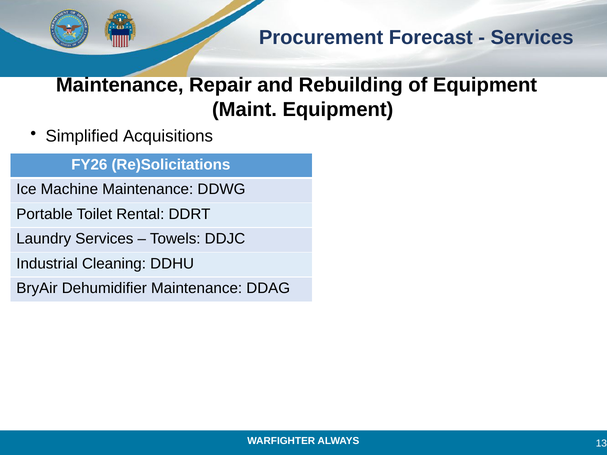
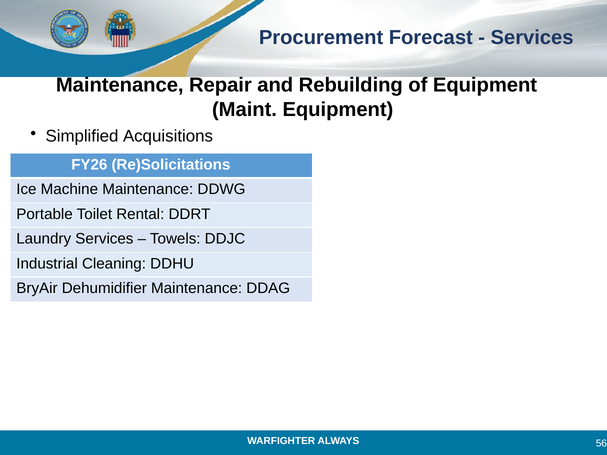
13: 13 -> 56 (601, 444)
